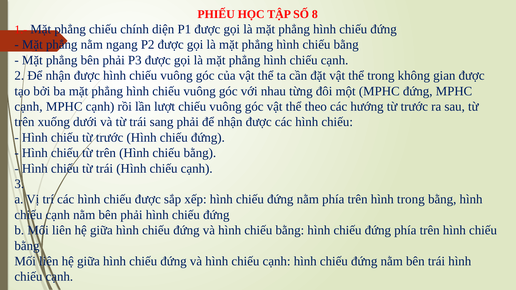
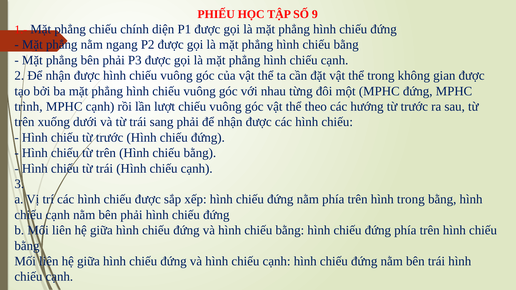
8: 8 -> 9 (315, 14)
cạnh: cạnh -> trình (29, 107)
